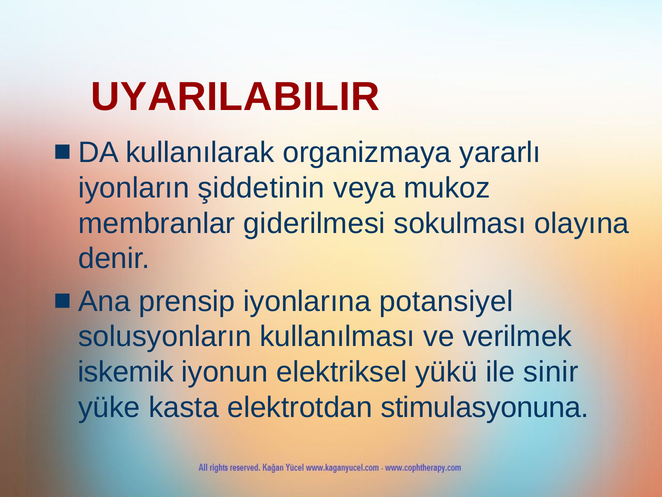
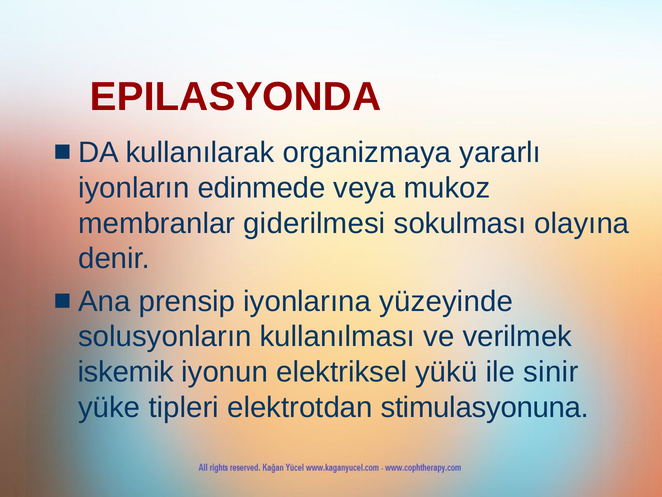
UYARILABILIR: UYARILABILIR -> EPILASYONDA (236, 97)
şiddetinin: şiddetinin -> edinmede (261, 188)
potansiyel: potansiyel -> yüzeyinde (446, 301)
kasta: kasta -> tipleri (184, 407)
